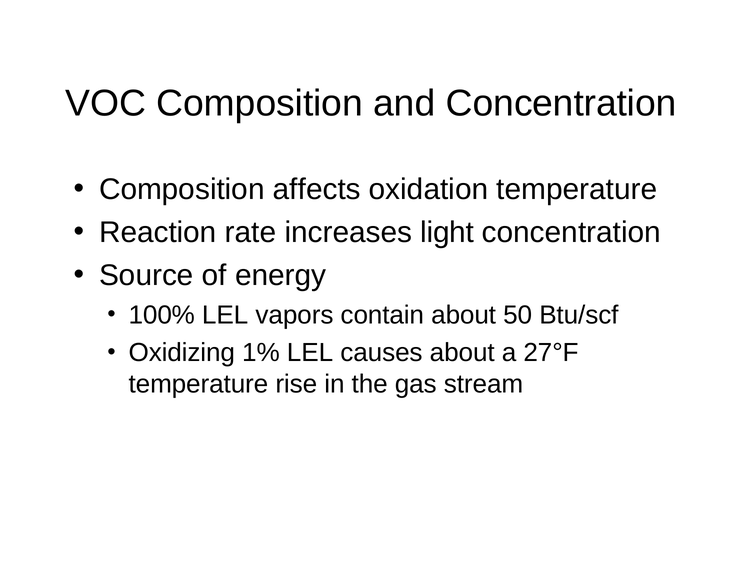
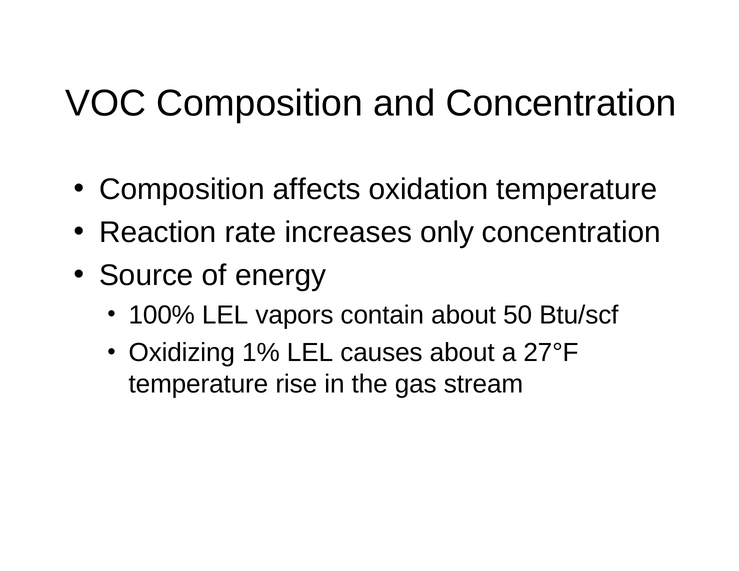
light: light -> only (447, 233)
